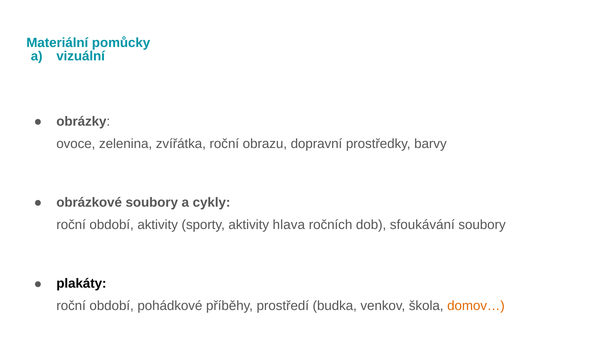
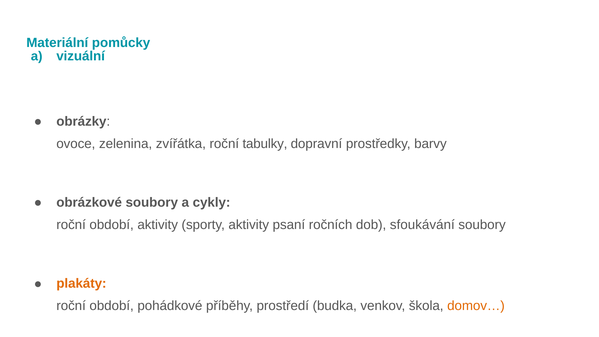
obrazu: obrazu -> tabulky (265, 144)
hlava: hlava -> psaní (289, 225)
plakáty colour: black -> orange (81, 284)
